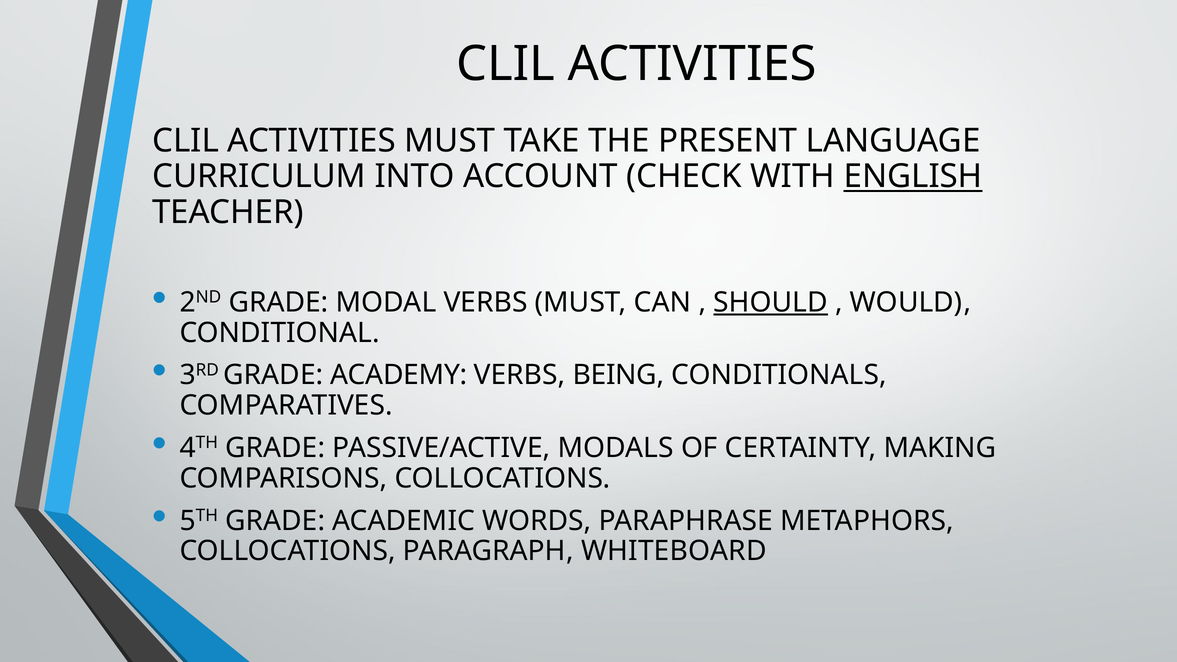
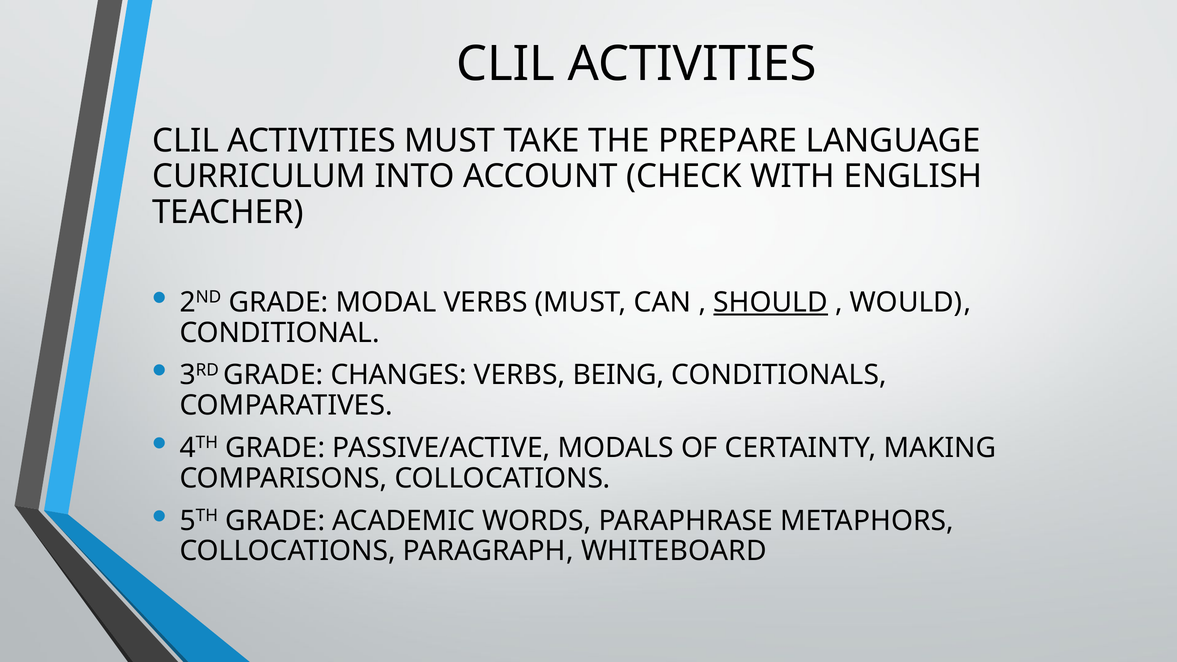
PRESENT: PRESENT -> PREPARE (728, 141)
ENGLISH underline: present -> none (913, 177)
ACADEMY: ACADEMY -> CHANGES (399, 375)
